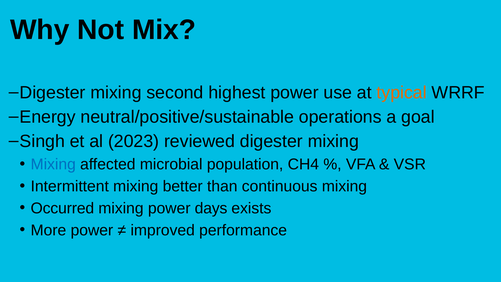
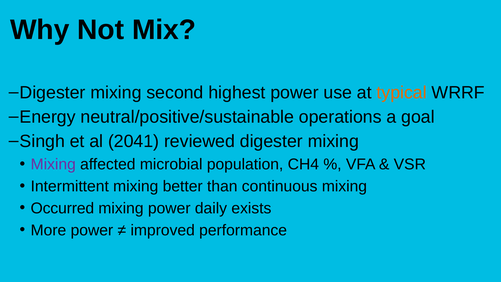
2023: 2023 -> 2041 (134, 141)
Mixing colour: blue -> purple (53, 164)
days: days -> daily (211, 208)
